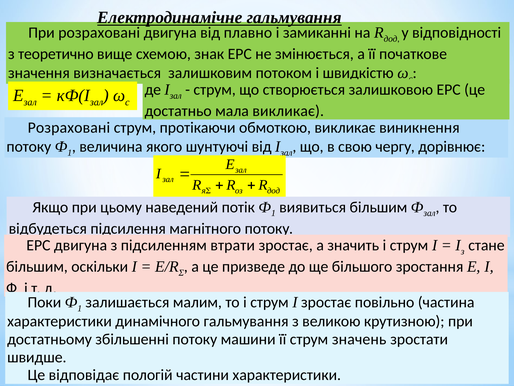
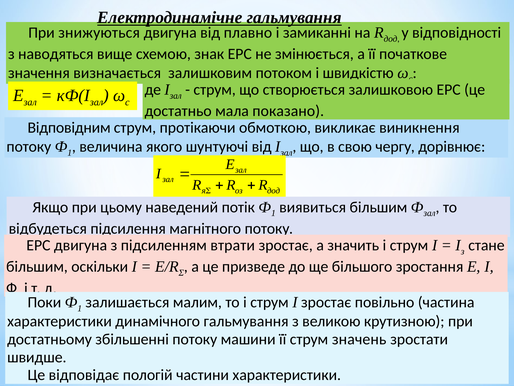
При розраховані: розраховані -> знижуються (99, 32)
теоретично: теоретично -> наводяться (56, 54)
мала викликає: викликає -> показано (288, 111)
Розраховані: Розраховані -> Відповідним (69, 128)
